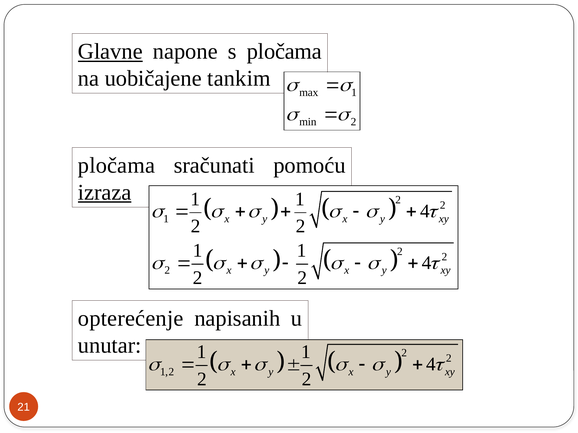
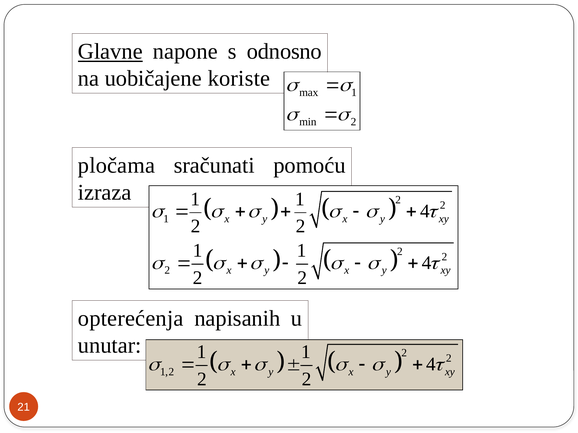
s pločama: pločama -> odnosno (284, 52)
tankim: tankim -> koriste (239, 79)
izraza underline: present -> none (105, 193)
opterećenje: opterećenje -> opterećenja (131, 319)
